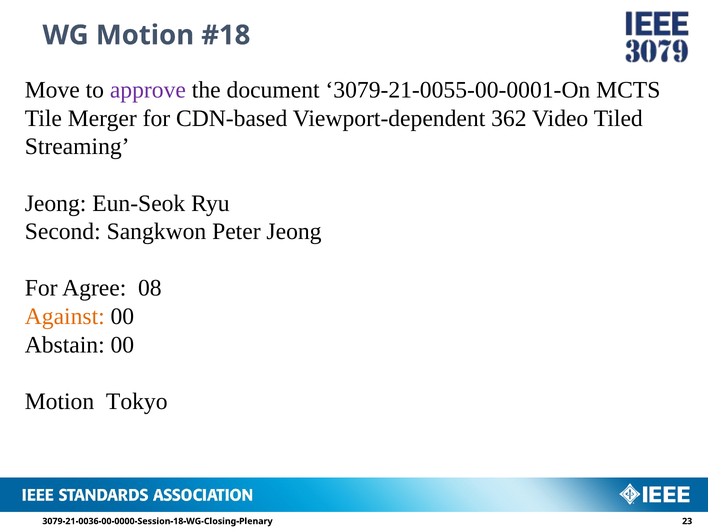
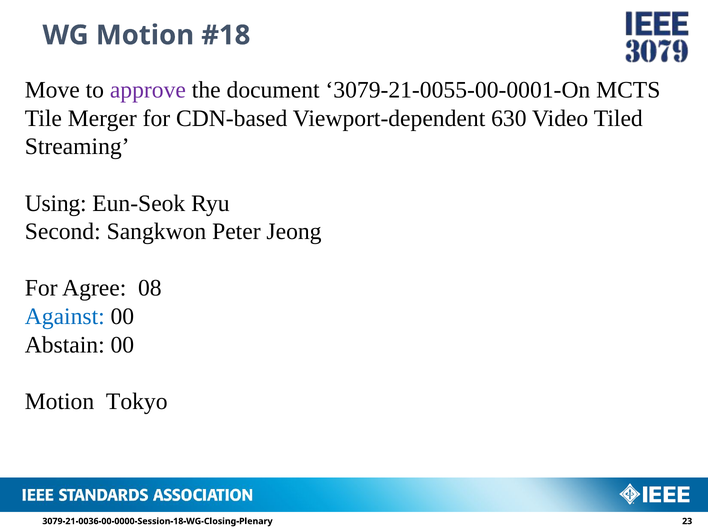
362: 362 -> 630 (509, 118)
Jeong: Jeong -> Using (56, 203)
Against colour: orange -> blue (65, 316)
